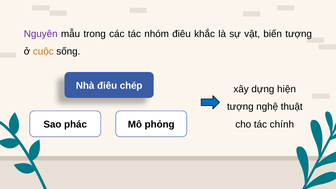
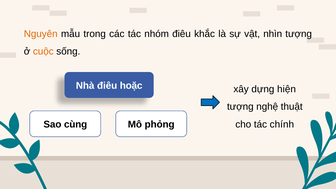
Nguyên colour: purple -> orange (41, 34)
biến: biến -> nhìn (273, 34)
chép: chép -> hoặc (131, 86)
phác: phác -> cùng (76, 124)
